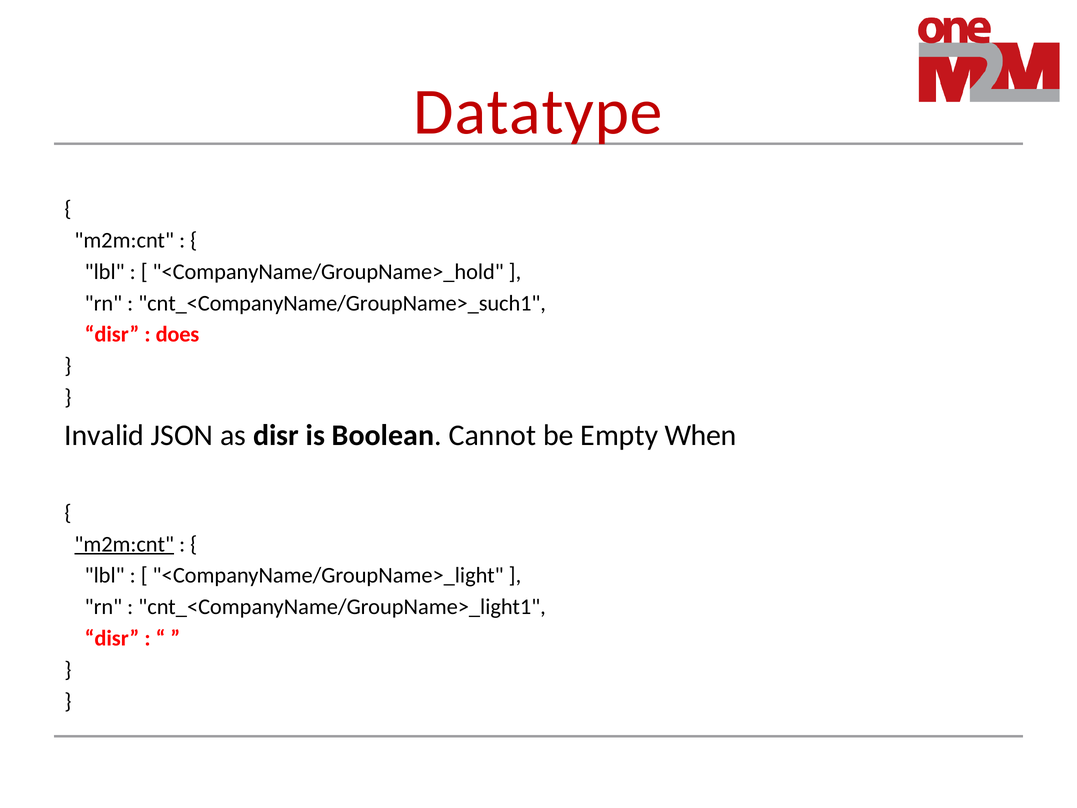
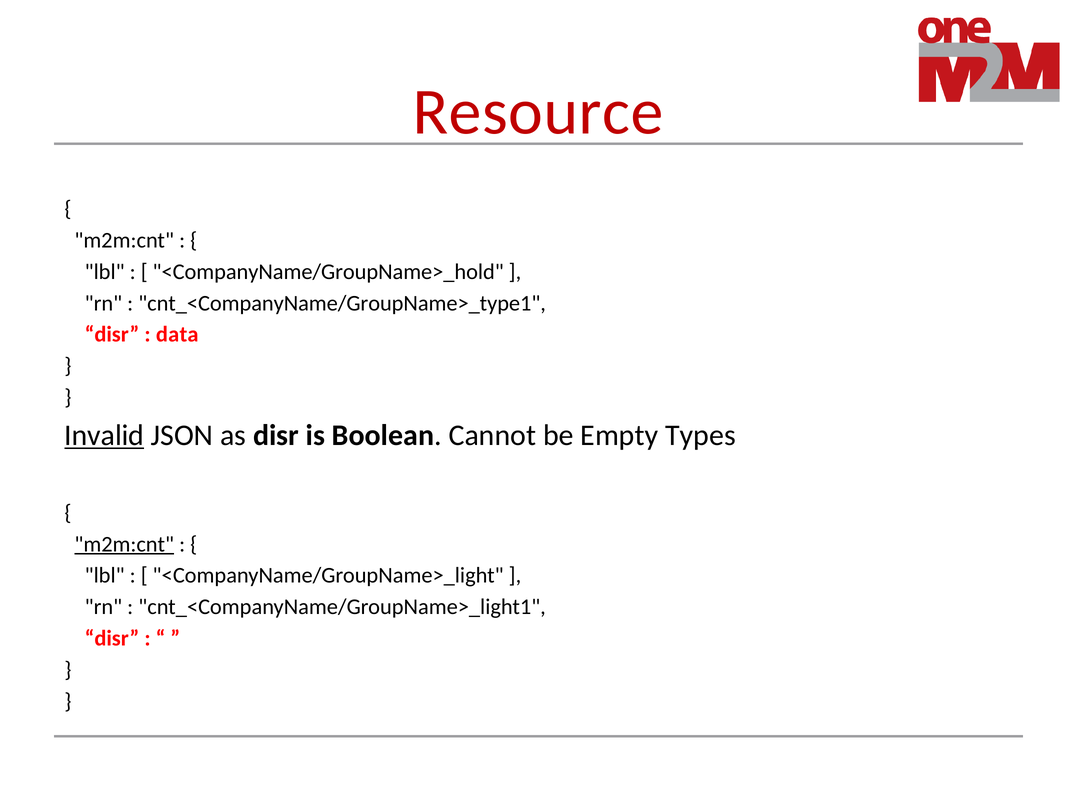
Datatype: Datatype -> Resource (538, 112)
cnt_<CompanyName/GroupName>_such1: cnt_<CompanyName/GroupName>_such1 -> cnt_<CompanyName/GroupName>_type1 (342, 303)
does: does -> data (177, 334)
Invalid underline: none -> present (104, 435)
When: When -> Types (700, 435)
